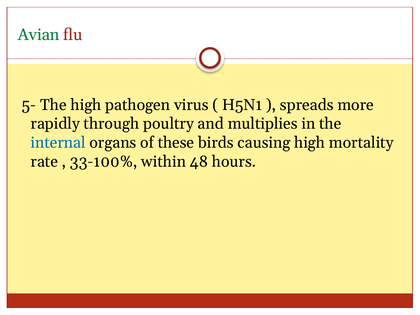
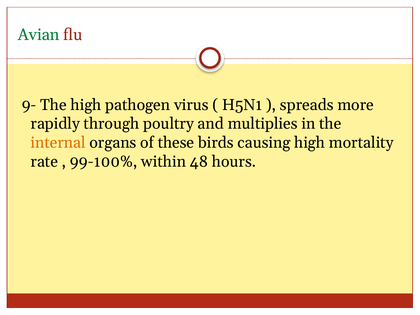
5-: 5- -> 9- (29, 105)
internal colour: blue -> orange (58, 143)
33-100%: 33-100% -> 99-100% (104, 162)
